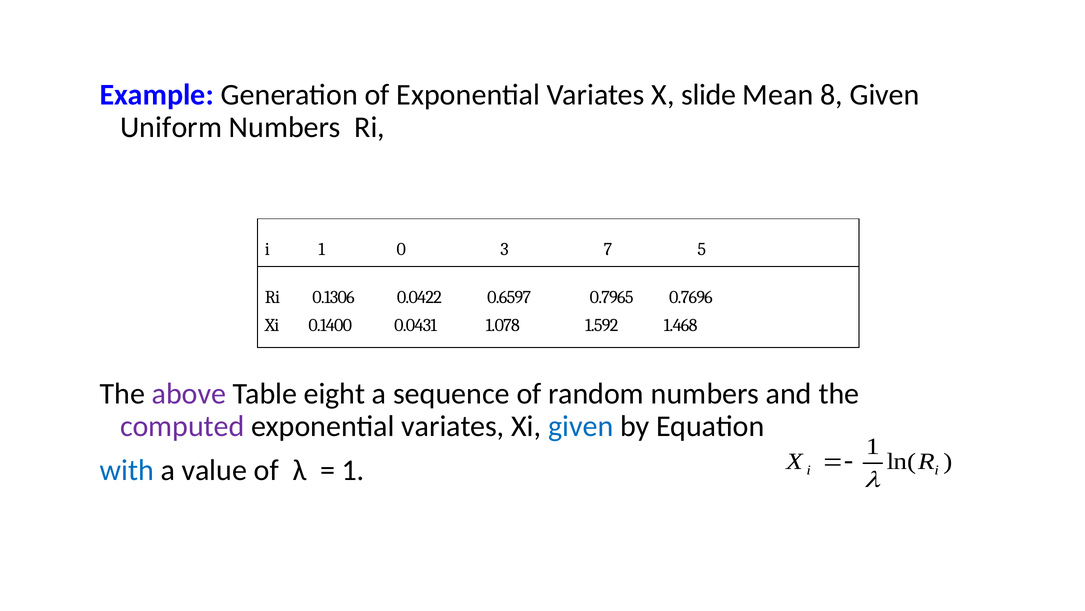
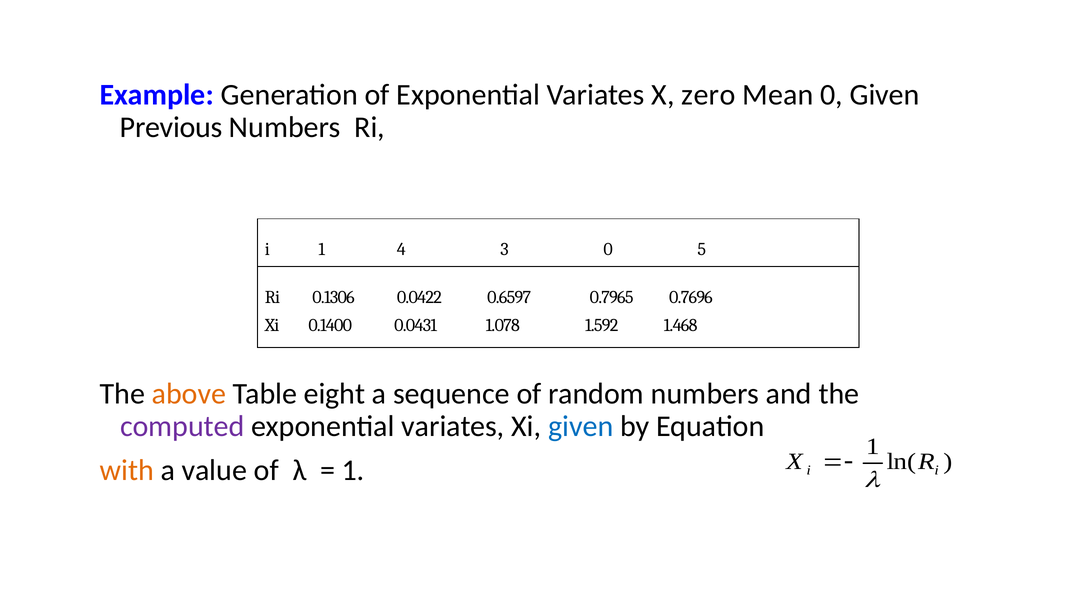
slide: slide -> zero (708, 95)
Mean 8: 8 -> 0 (831, 95)
Uniform: Uniform -> Previous (171, 127)
0: 0 -> 4 (401, 249)
3 7: 7 -> 0 (608, 249)
above colour: purple -> orange (189, 393)
with colour: blue -> orange (127, 470)
